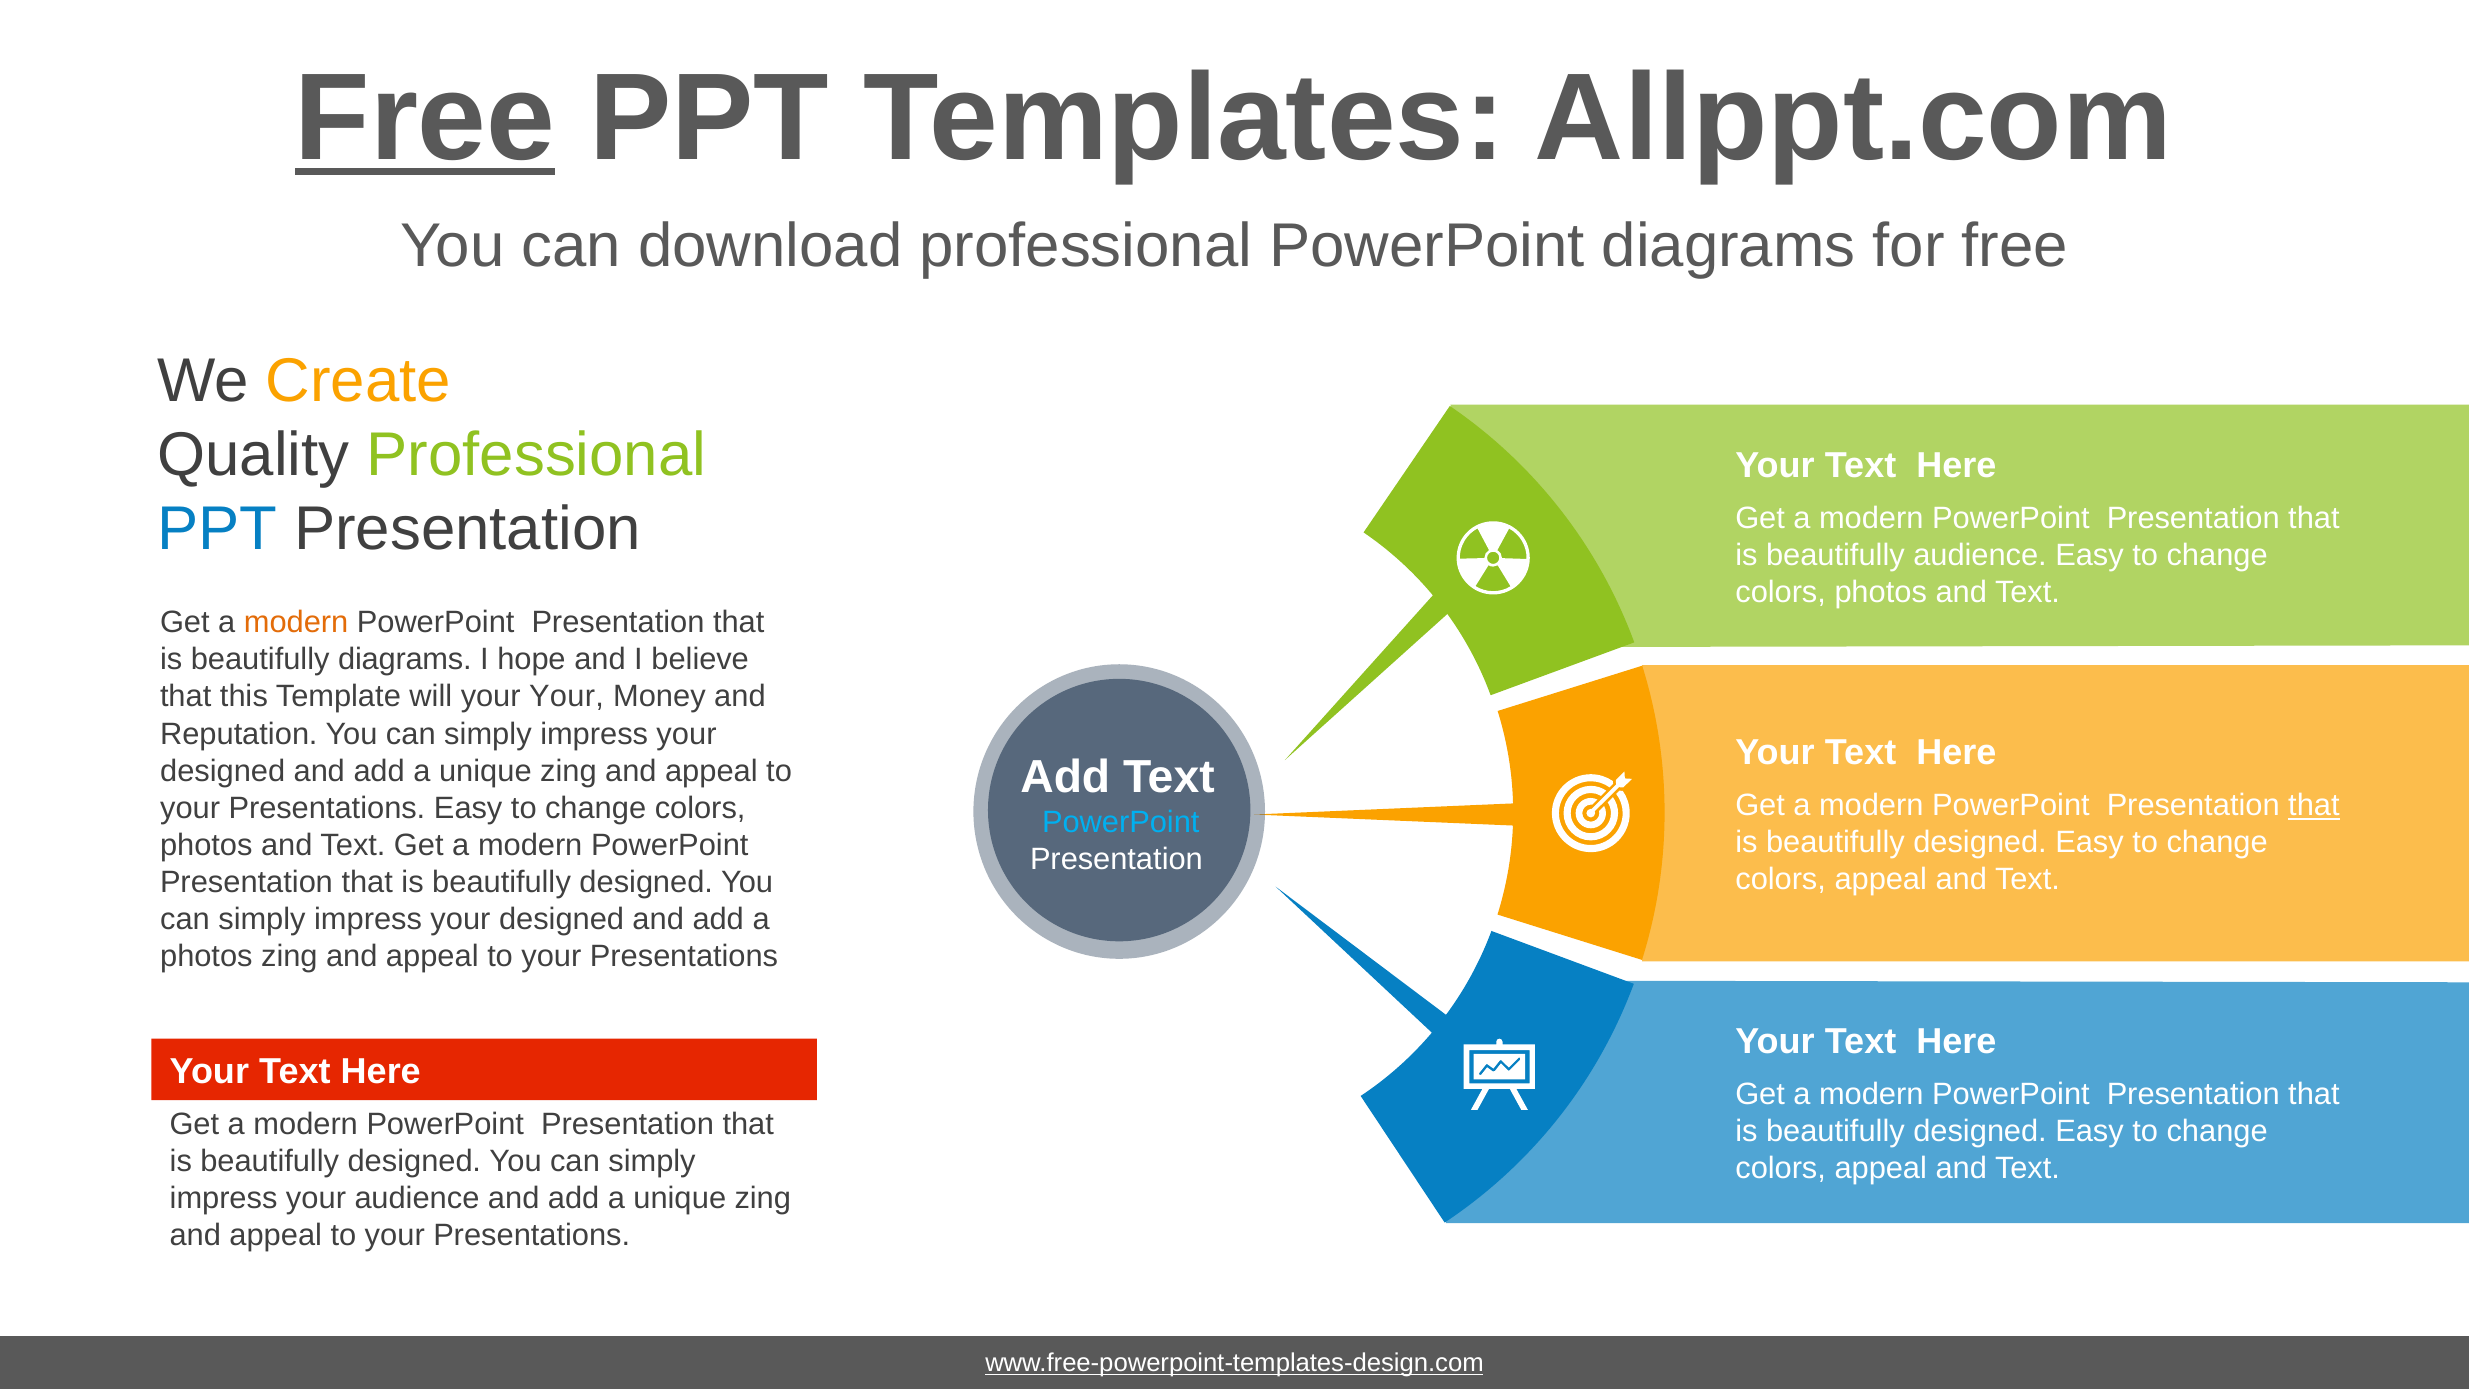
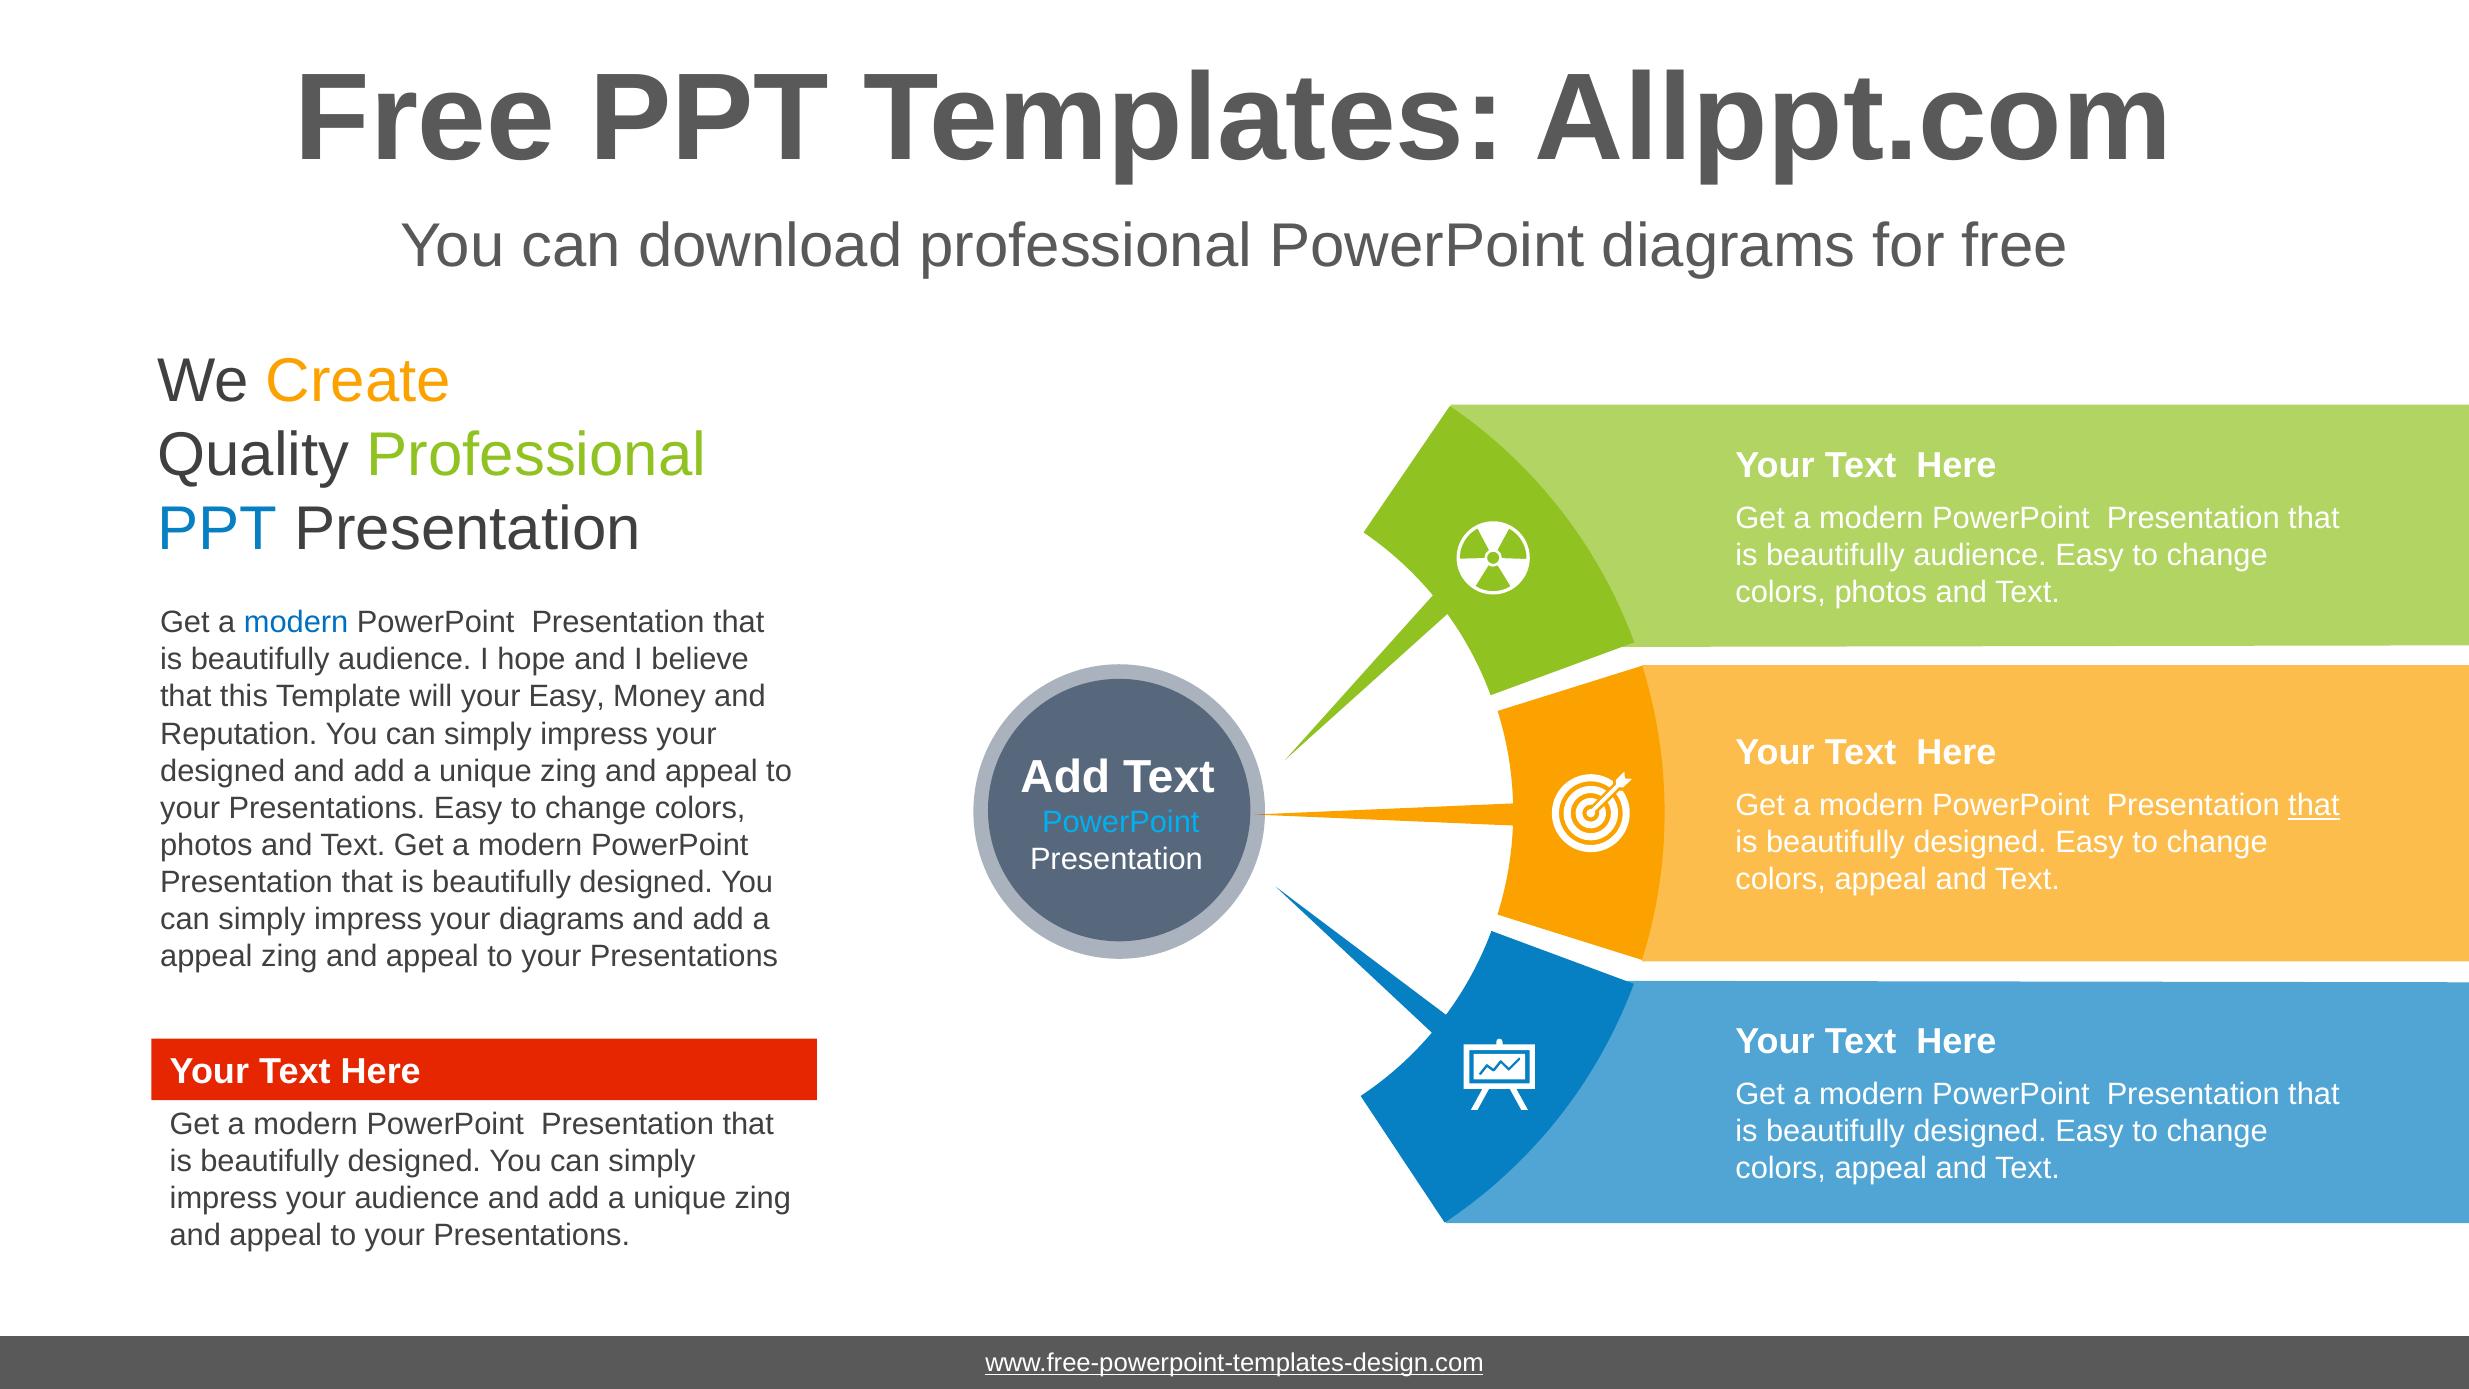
Free underline: present -> none (425, 118)
modern colour: orange -> blue (296, 623)
diagrams: diagrams -> audience (405, 660)
your Your: Your -> Easy (567, 697)
designed: designed -> diagrams (562, 919)
photos: photos -> appeal (206, 956)
